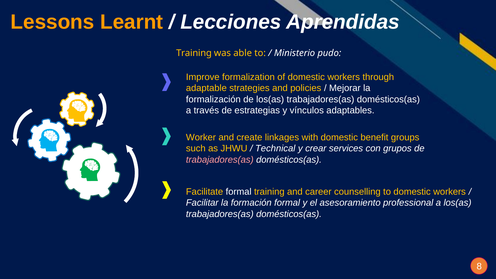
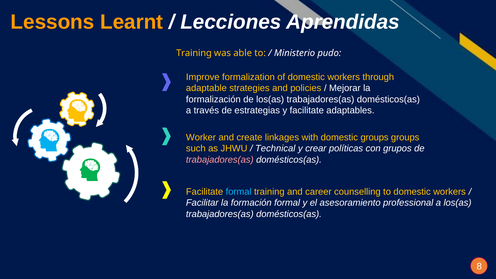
y vínculos: vínculos -> facilitate (307, 111)
domestic benefit: benefit -> groups (374, 137)
services: services -> políticas (346, 148)
formal colour: white -> light blue (239, 192)
